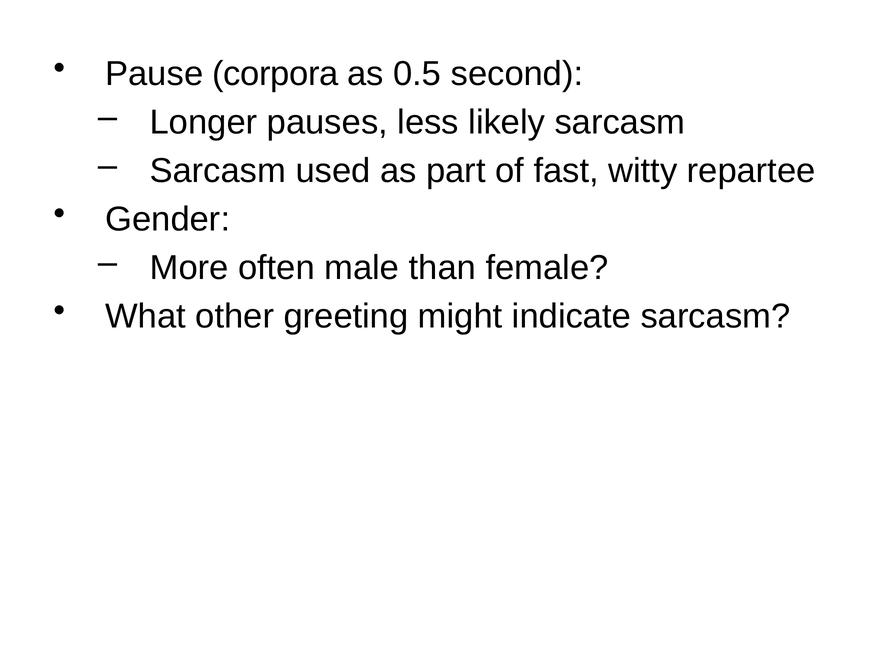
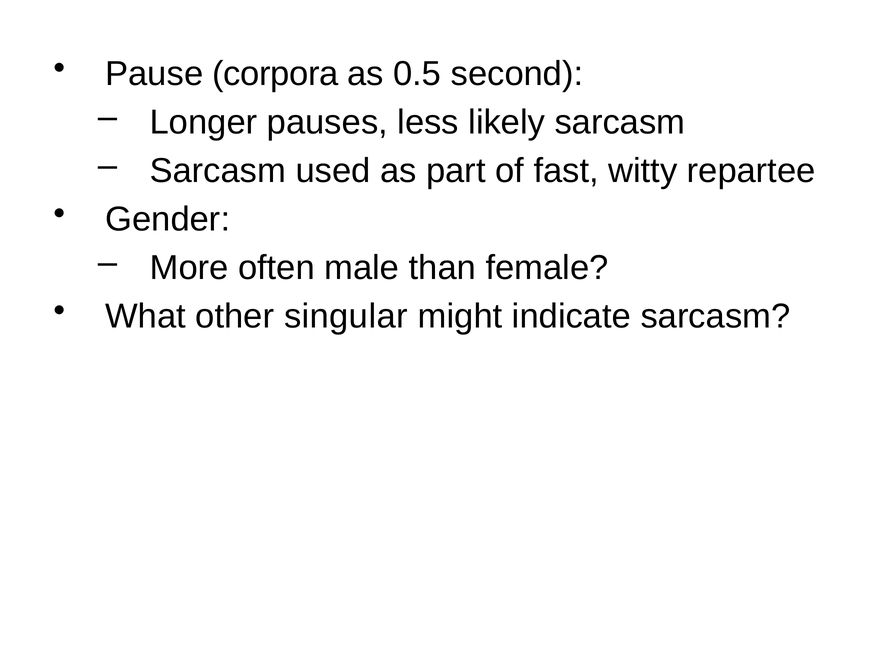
greeting: greeting -> singular (346, 316)
